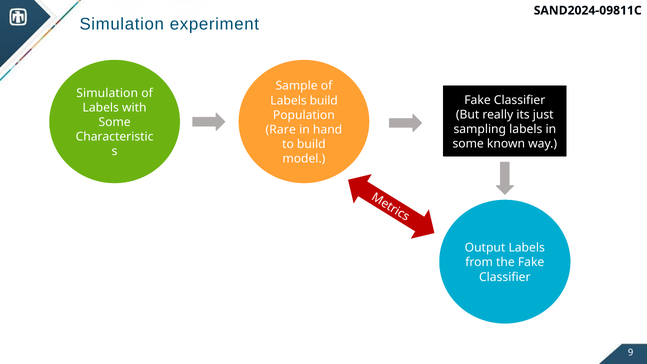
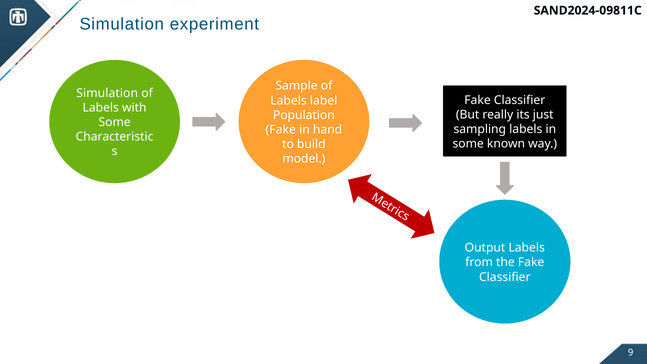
Labels build: build -> label (324, 101)
Rare: Rare -> Fake (281, 130)
